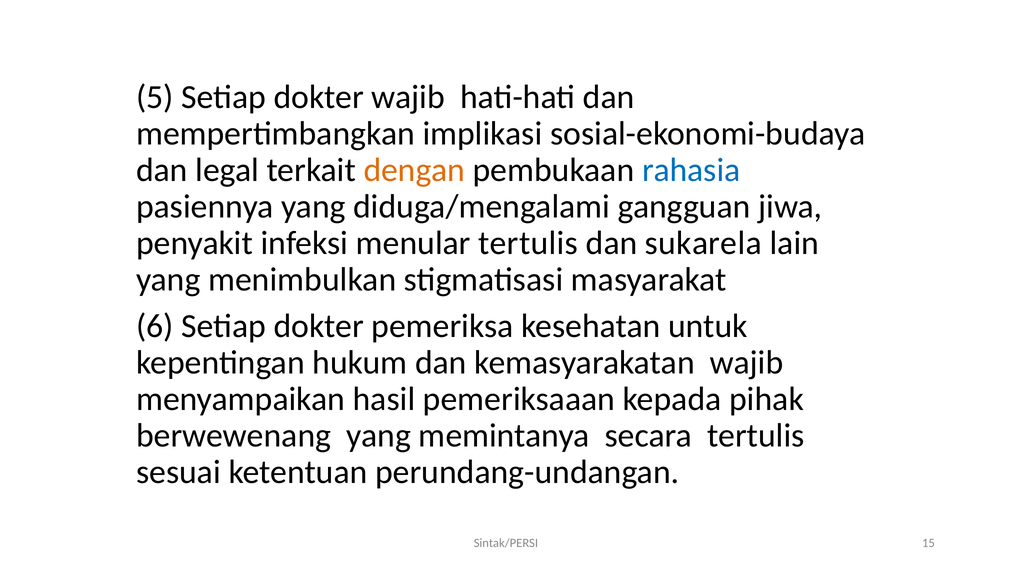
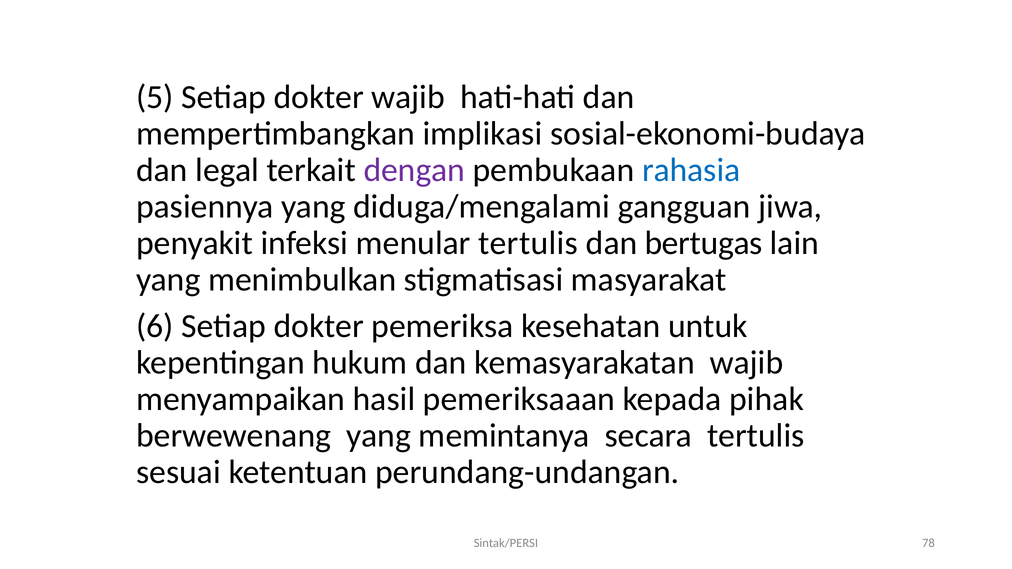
dengan colour: orange -> purple (414, 170)
sukarela: sukarela -> bertugas (704, 243)
15: 15 -> 78 (928, 543)
